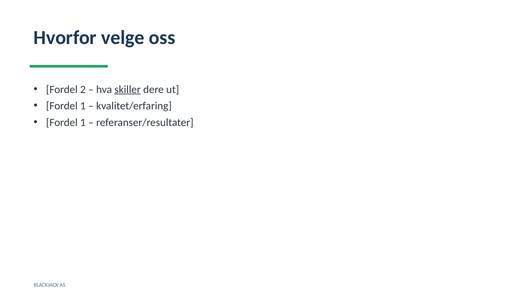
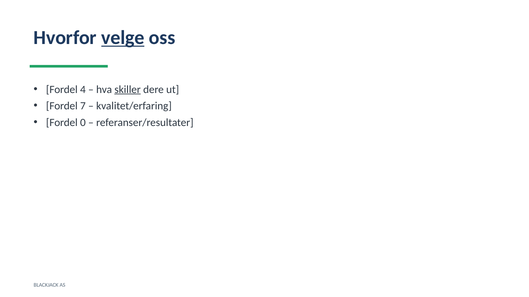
velge underline: none -> present (123, 38)
2: 2 -> 4 (83, 90)
1: 1 -> 7 (83, 106)
1: 1 -> 0 (83, 123)
